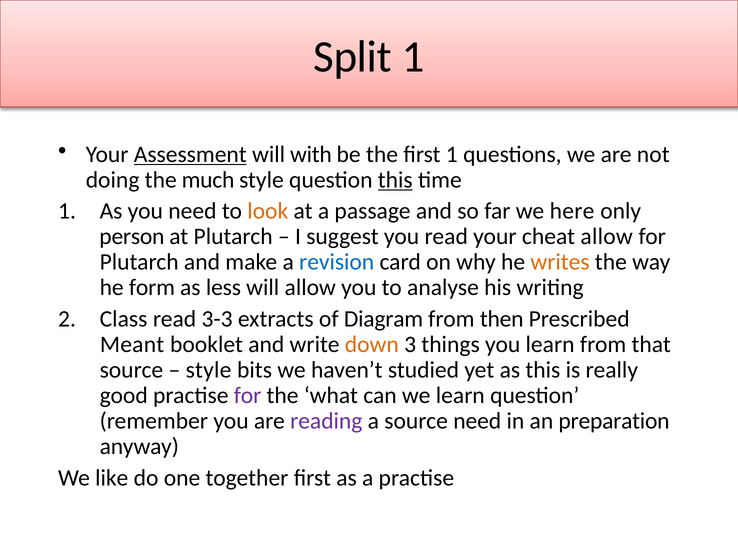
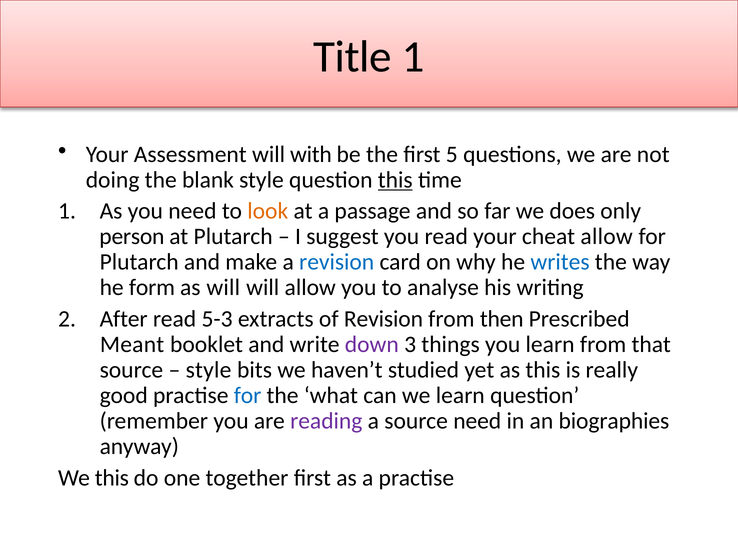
Split: Split -> Title (353, 57)
Assessment underline: present -> none (190, 154)
first 1: 1 -> 5 (452, 154)
much: much -> blank (208, 180)
here: here -> does (572, 211)
writes colour: orange -> blue (560, 262)
as less: less -> will (223, 287)
Class: Class -> After (124, 319)
3-3: 3-3 -> 5-3 (217, 319)
of Diagram: Diagram -> Revision (383, 319)
down colour: orange -> purple (372, 344)
for colour: purple -> blue (248, 395)
preparation: preparation -> biographies (614, 421)
We like: like -> this (112, 477)
